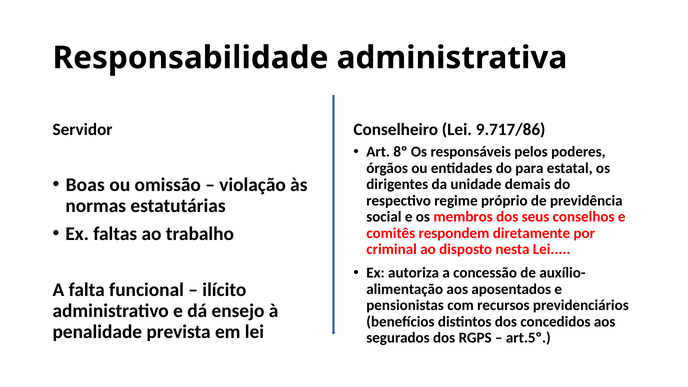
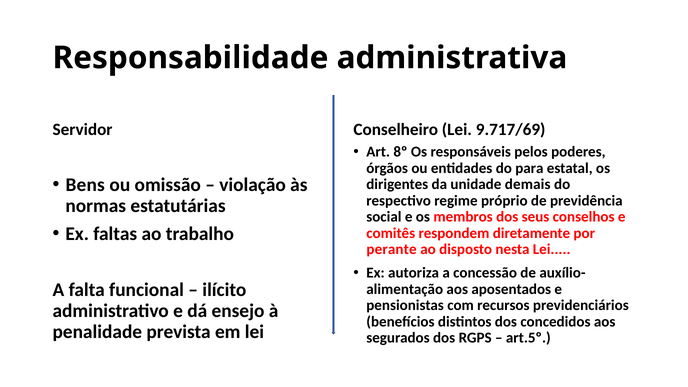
9.717/86: 9.717/86 -> 9.717/69 (511, 129)
Boas: Boas -> Bens (85, 185)
criminal: criminal -> perante (392, 249)
